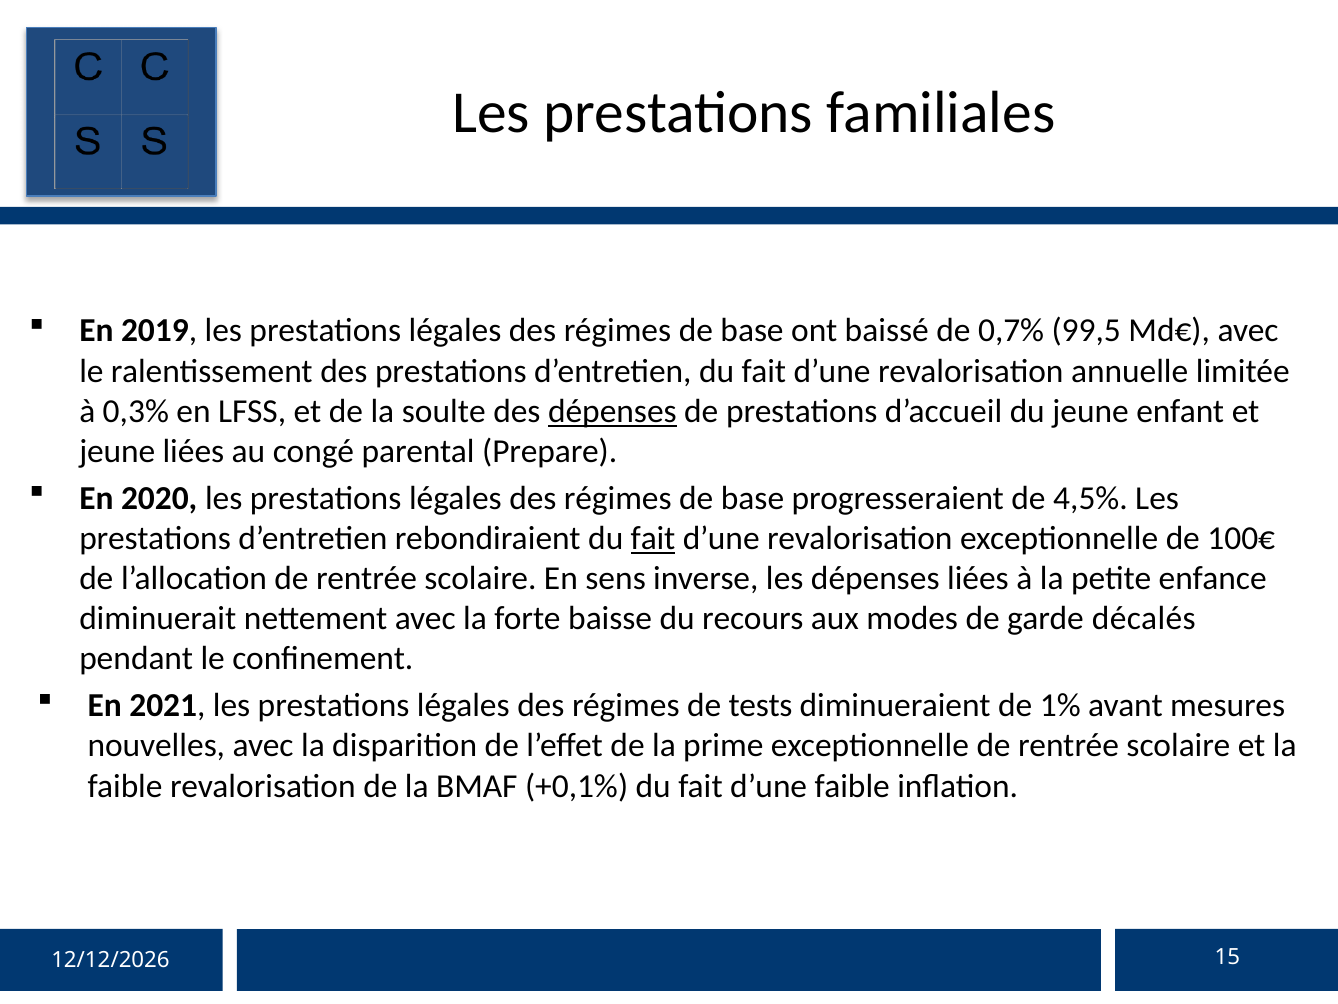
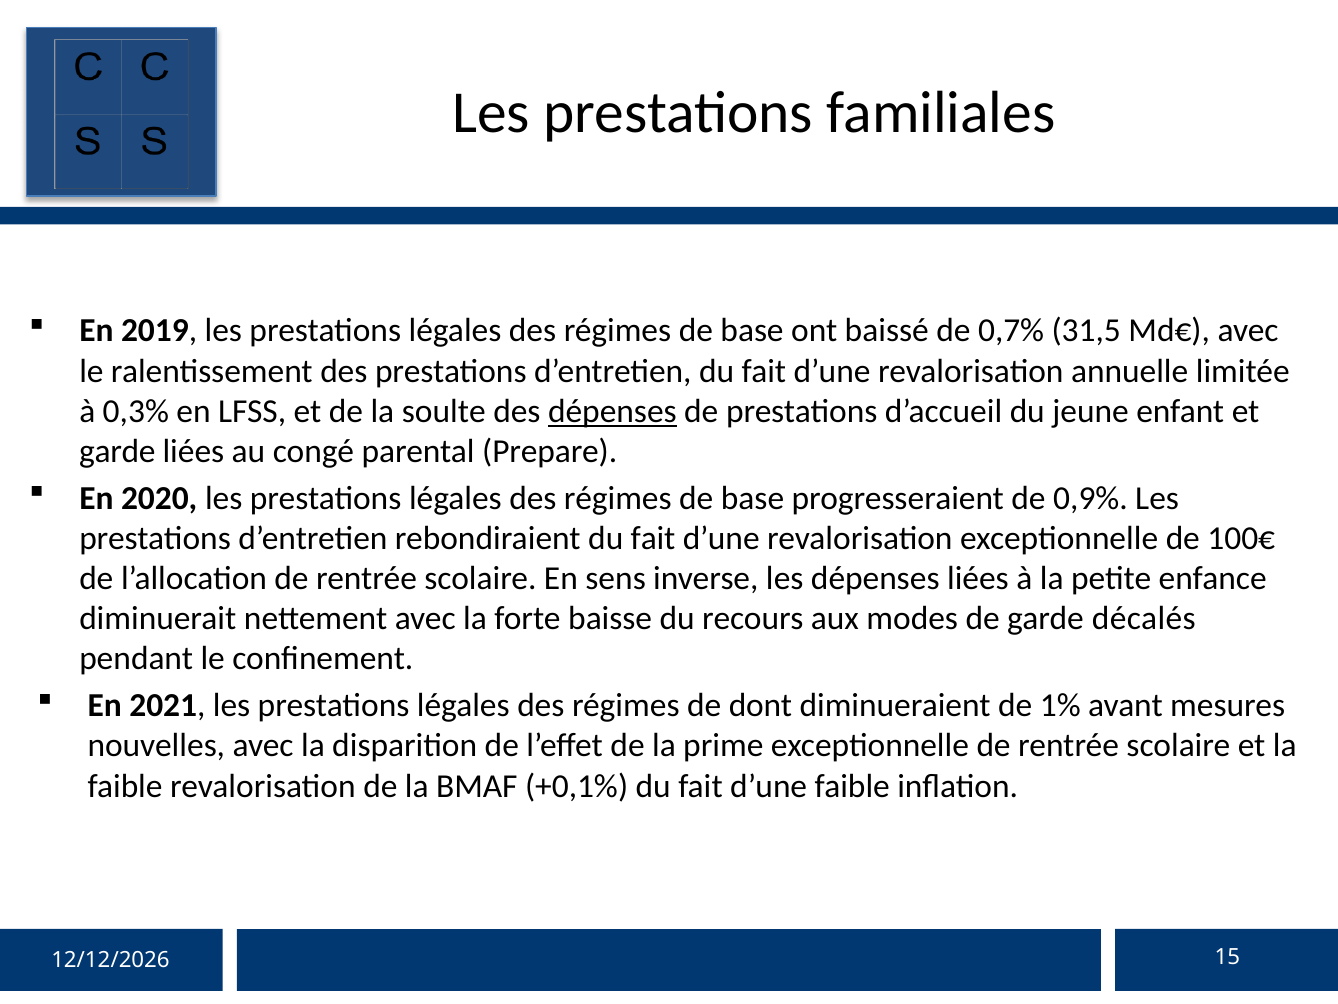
99,5: 99,5 -> 31,5 (1086, 331)
jeune: jeune -> garde (117, 451)
4,5%: 4,5% -> 0,9% (1091, 498)
fait underline: present -> none (653, 538)
tests: tests -> dont (760, 705)
